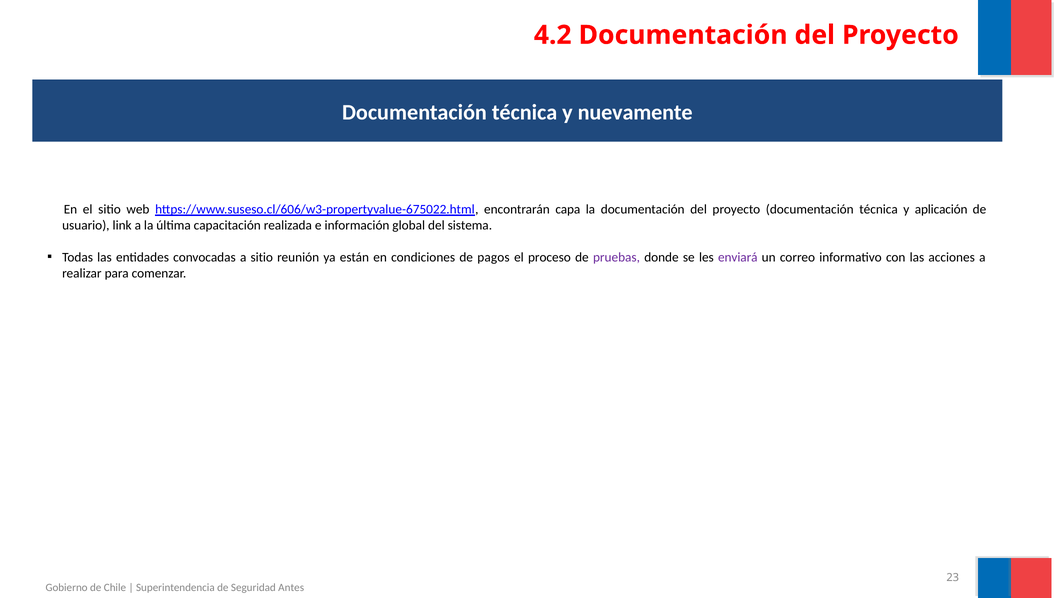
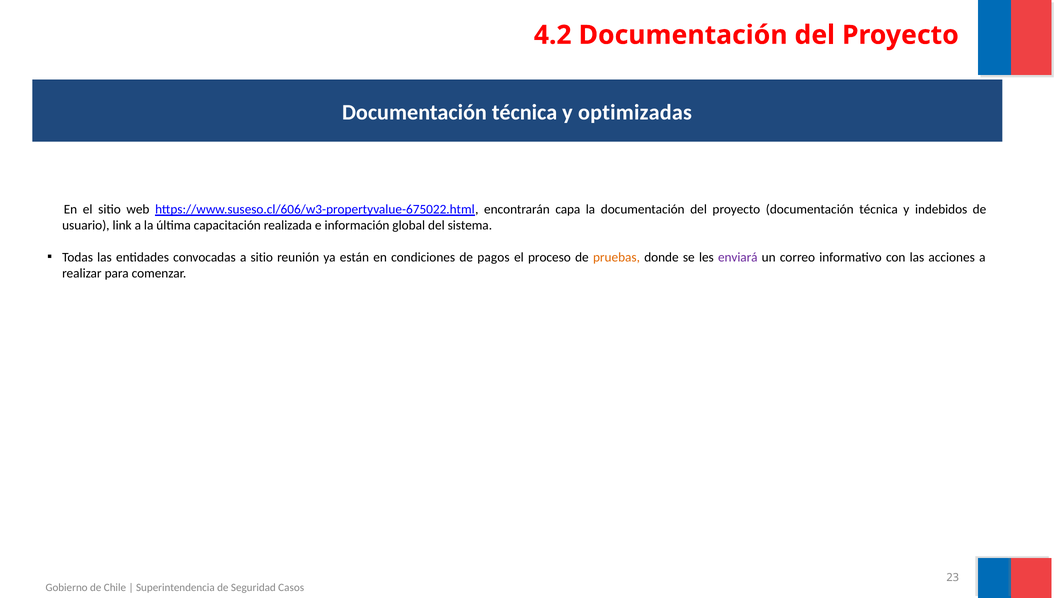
nuevamente: nuevamente -> optimizadas (635, 112)
aplicación: aplicación -> indebidos (941, 209)
pruebas colour: purple -> orange (616, 257)
Antes: Antes -> Casos (291, 587)
